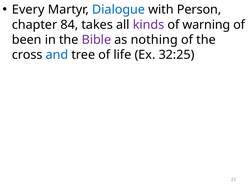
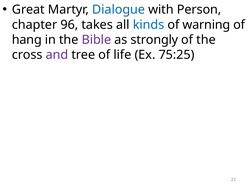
Every: Every -> Great (28, 10)
84: 84 -> 96 (69, 25)
kinds colour: purple -> blue (149, 25)
been: been -> hang (27, 40)
nothing: nothing -> strongly (154, 40)
and colour: blue -> purple (57, 55)
32:25: 32:25 -> 75:25 (177, 55)
